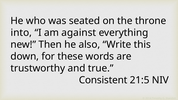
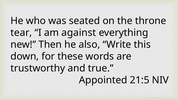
into: into -> tear (21, 33)
Consistent: Consistent -> Appointed (103, 80)
